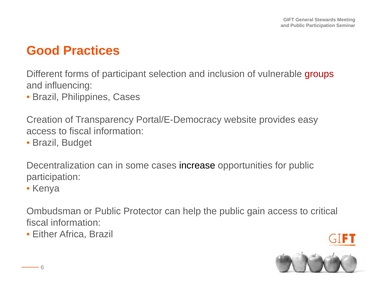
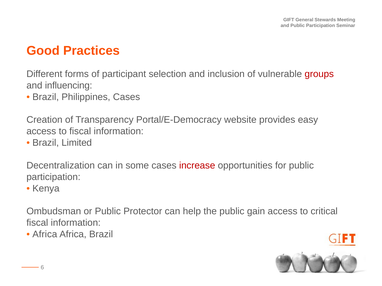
Budget: Budget -> Limited (77, 143)
increase colour: black -> red (197, 166)
Either: Either -> Africa (45, 235)
